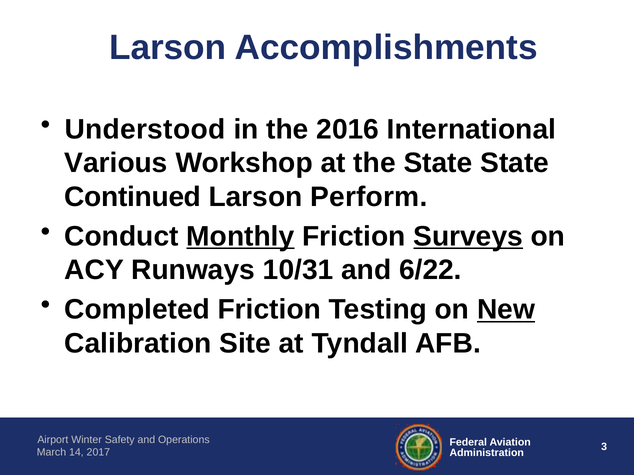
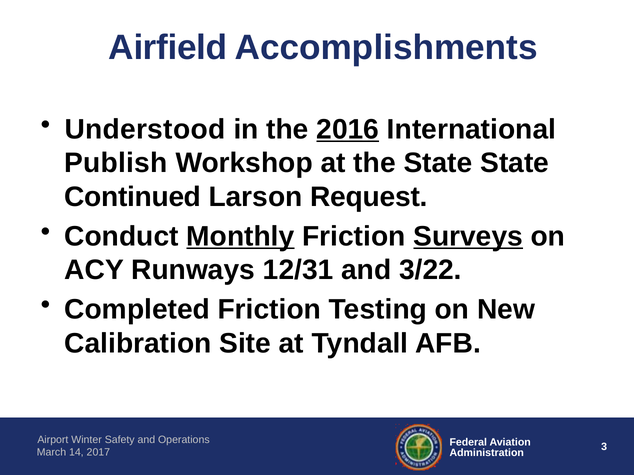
Larson: Larson -> Airfield (168, 47)
2016 underline: none -> present (348, 129)
Various: Various -> Publish (116, 163)
Perform: Perform -> Request (369, 197)
10/31: 10/31 -> 12/31 (298, 270)
6/22: 6/22 -> 3/22 (430, 270)
New underline: present -> none (506, 310)
